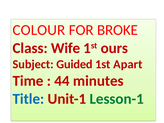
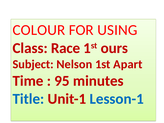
BROKE: BROKE -> USING (117, 30)
Wife: Wife -> Race (66, 48)
Guided: Guided -> Nelson (74, 64)
44: 44 -> 95 (62, 81)
Lesson-1 colour: green -> blue (117, 99)
